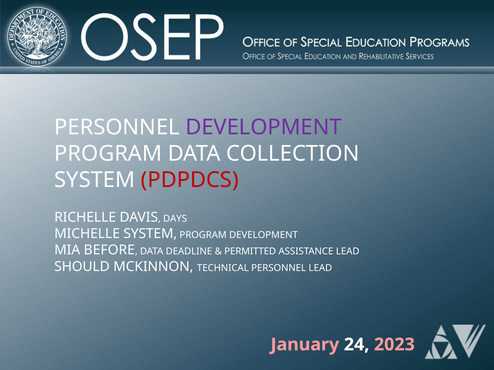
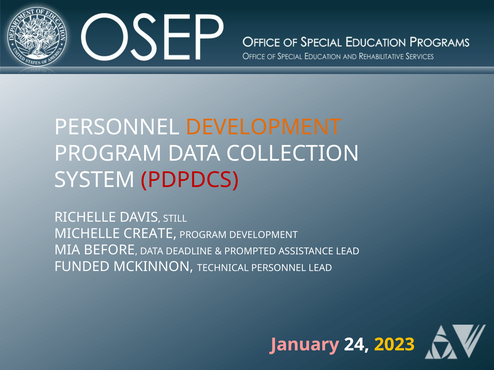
DEVELOPMENT colour: purple -> orange (264, 127)
DAYS: DAYS -> STILL (175, 219)
MICHELLE SYSTEM: SYSTEM -> CREATE (150, 234)
PERMITTED: PERMITTED -> PROMPTED (250, 252)
SHOULD: SHOULD -> FUNDED (82, 267)
2023 colour: pink -> yellow (394, 345)
